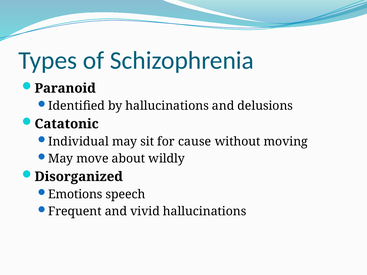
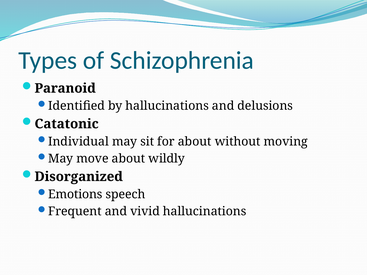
for cause: cause -> about (195, 142)
